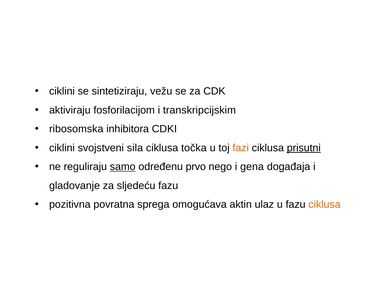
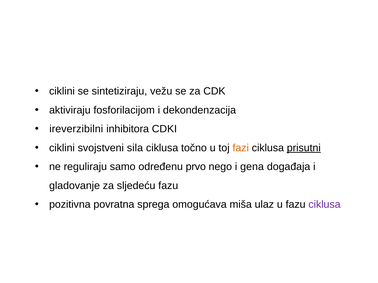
transkripcijskim: transkripcijskim -> dekondenzacija (199, 110)
ribosomska: ribosomska -> ireverzibilni (76, 129)
točka: točka -> točno (194, 148)
samo underline: present -> none (123, 167)
aktin: aktin -> miša (241, 205)
ciklusa colour: orange -> purple (325, 205)
